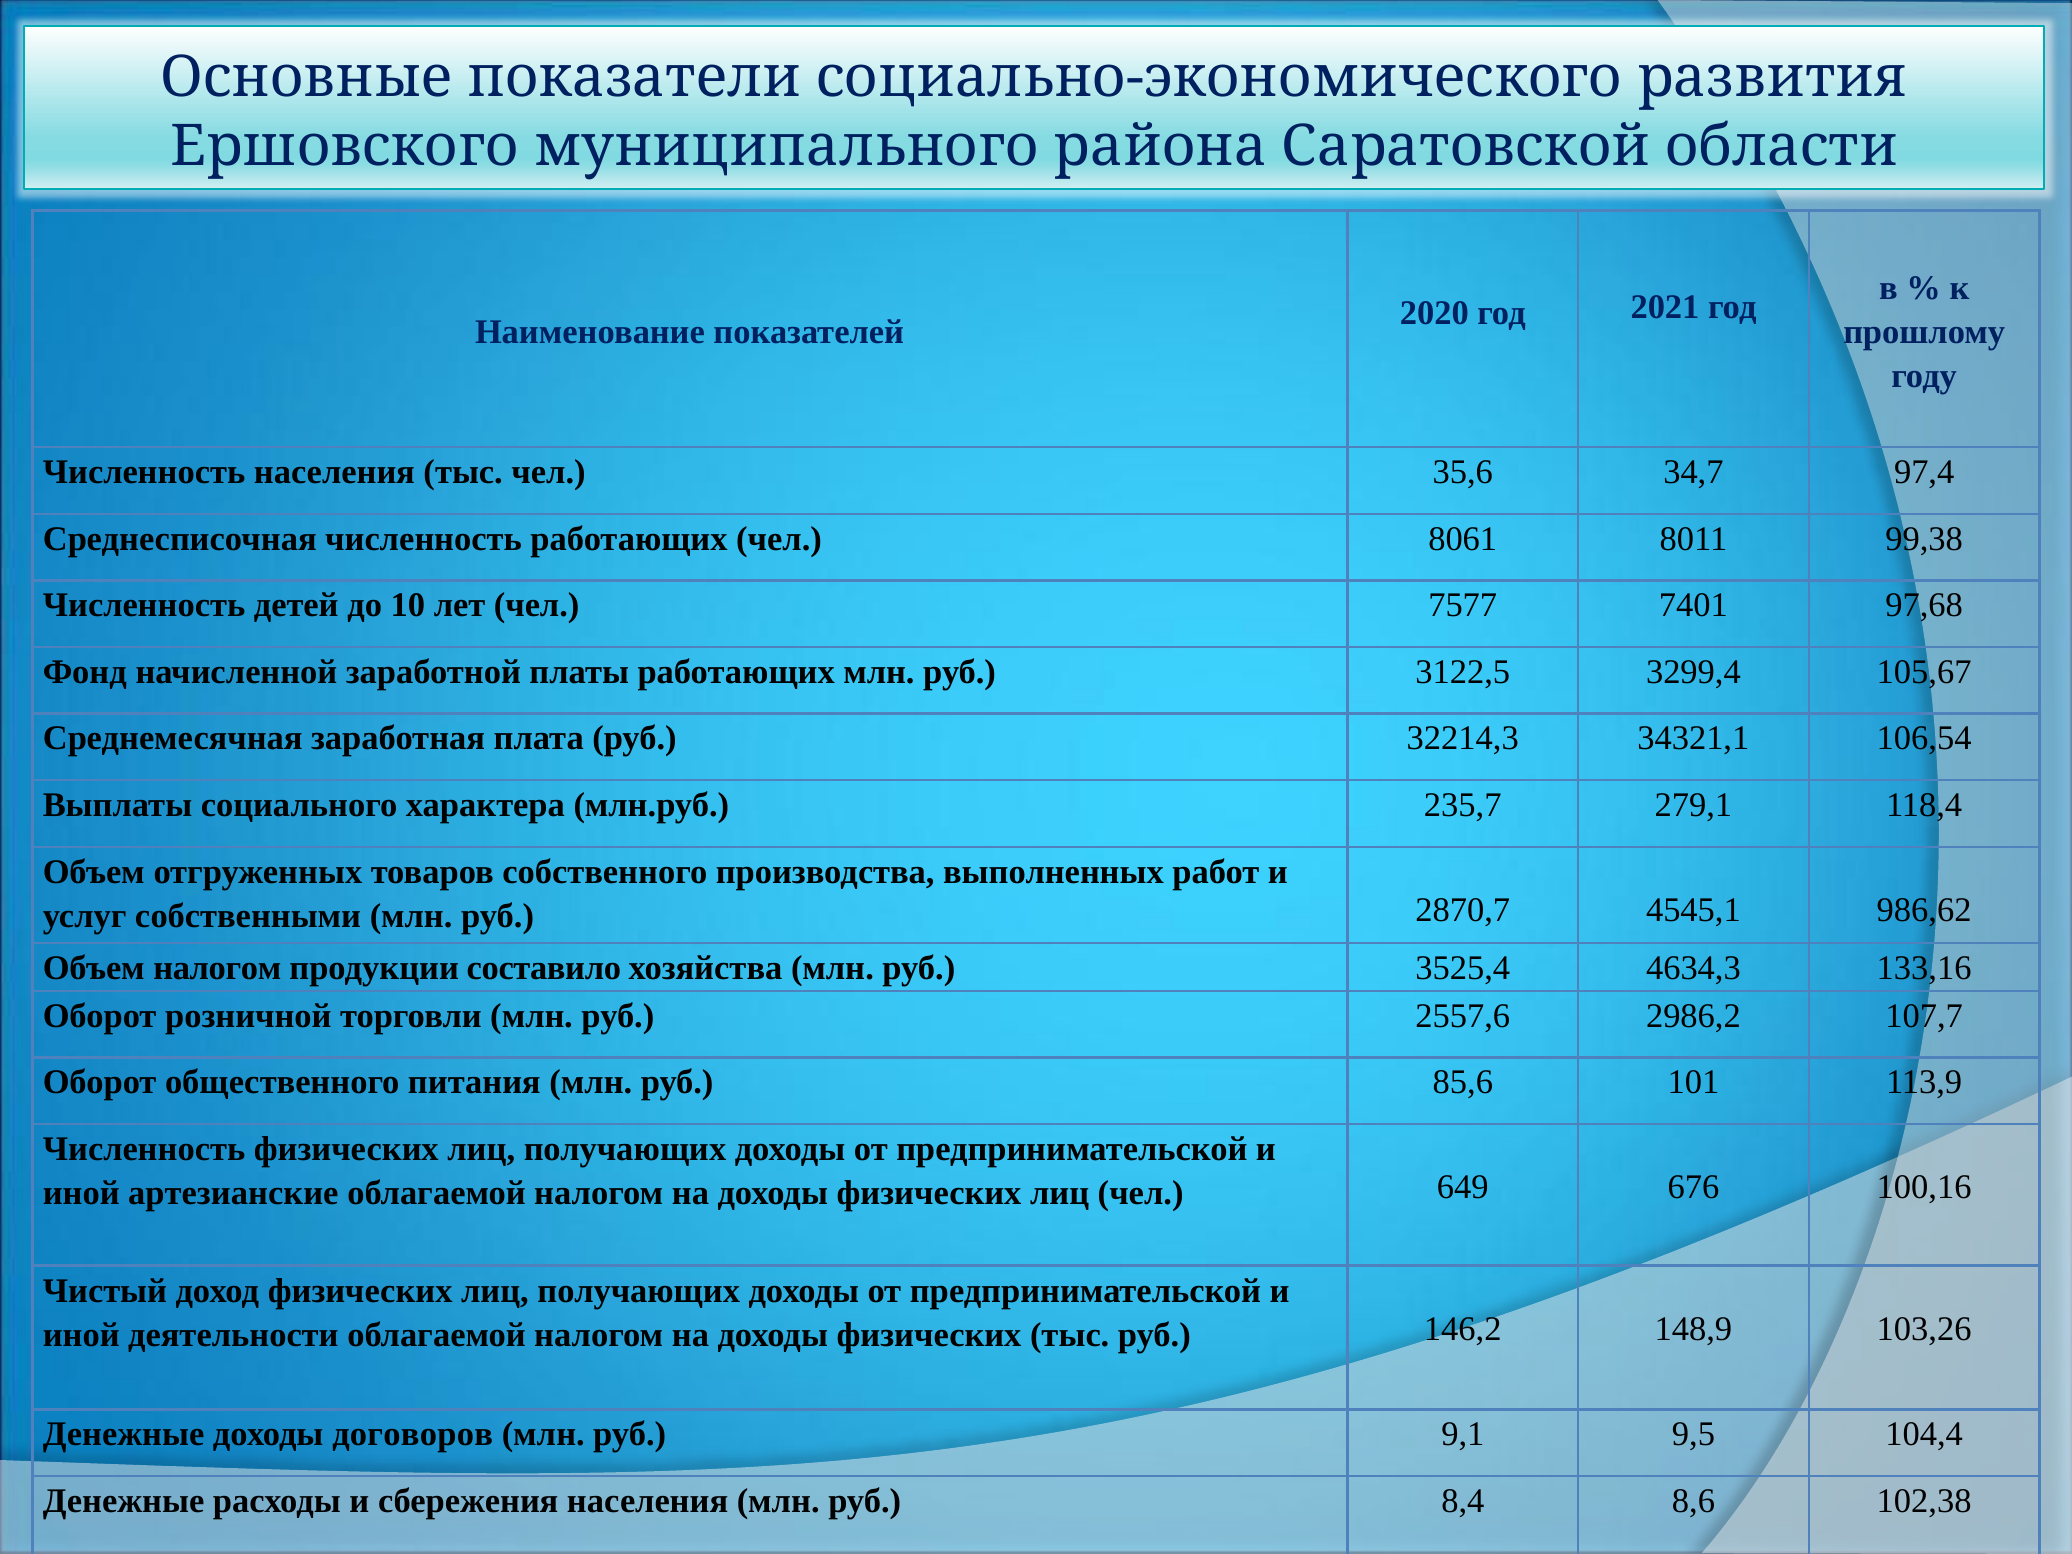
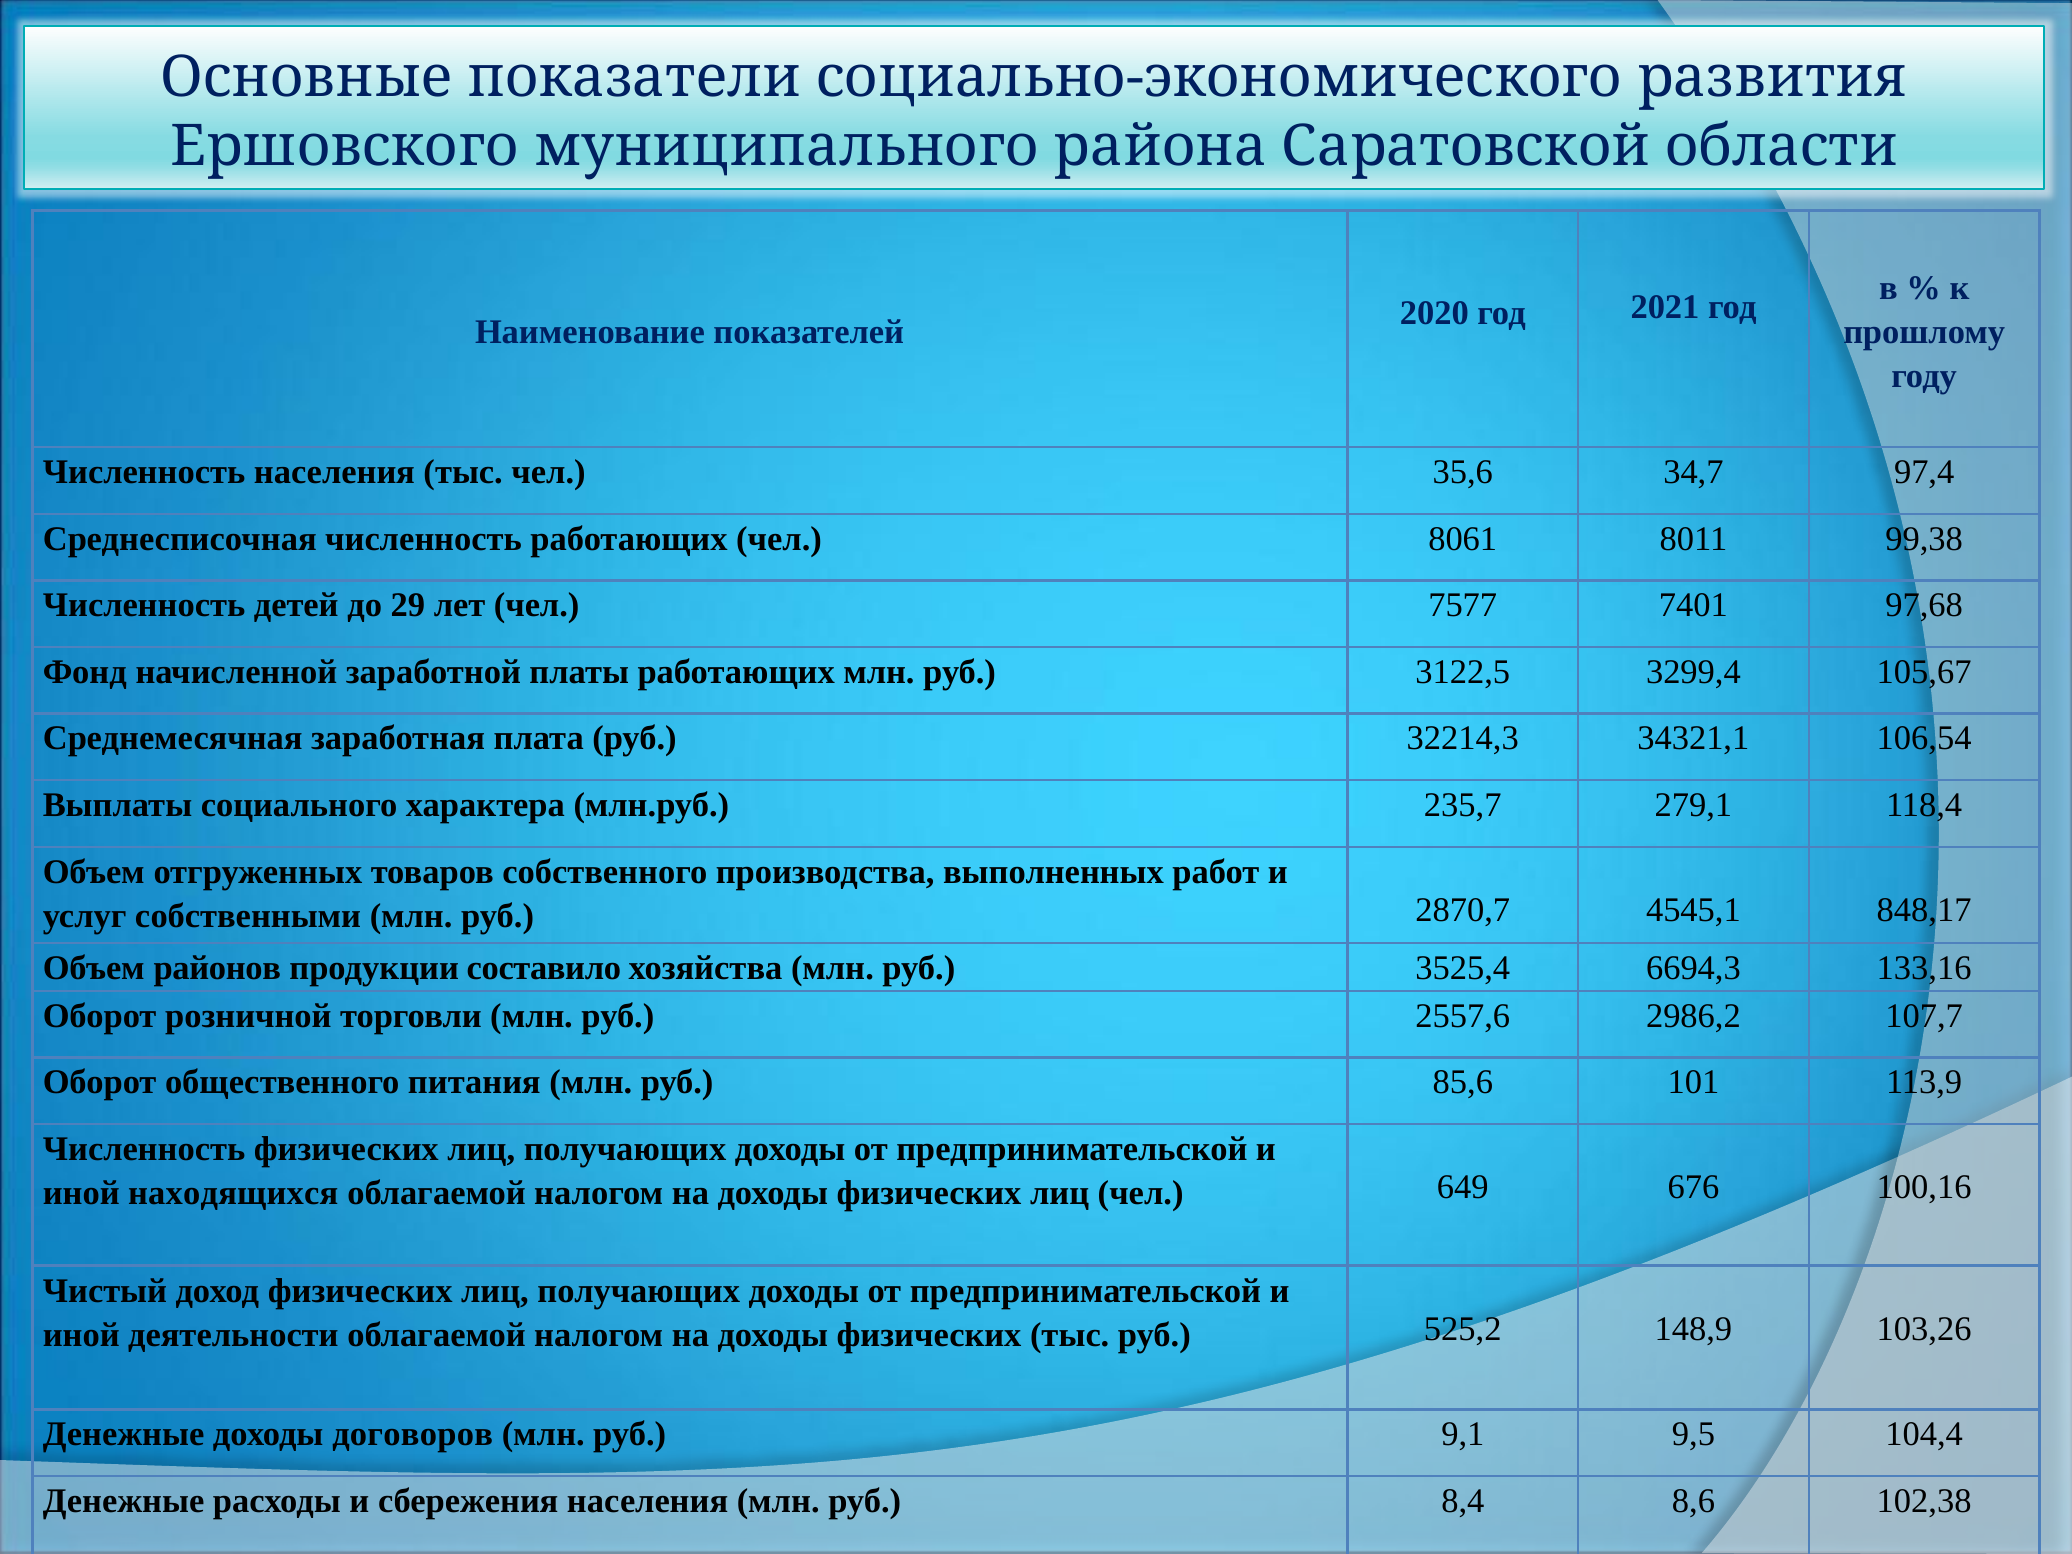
10: 10 -> 29 (408, 606)
986,62: 986,62 -> 848,17 (1924, 910)
Объем налогом: налогом -> районов (217, 968)
4634,3: 4634,3 -> 6694,3 (1693, 968)
артезианские: артезианские -> находящихся (233, 1193)
146,2: 146,2 -> 525,2 (1463, 1329)
